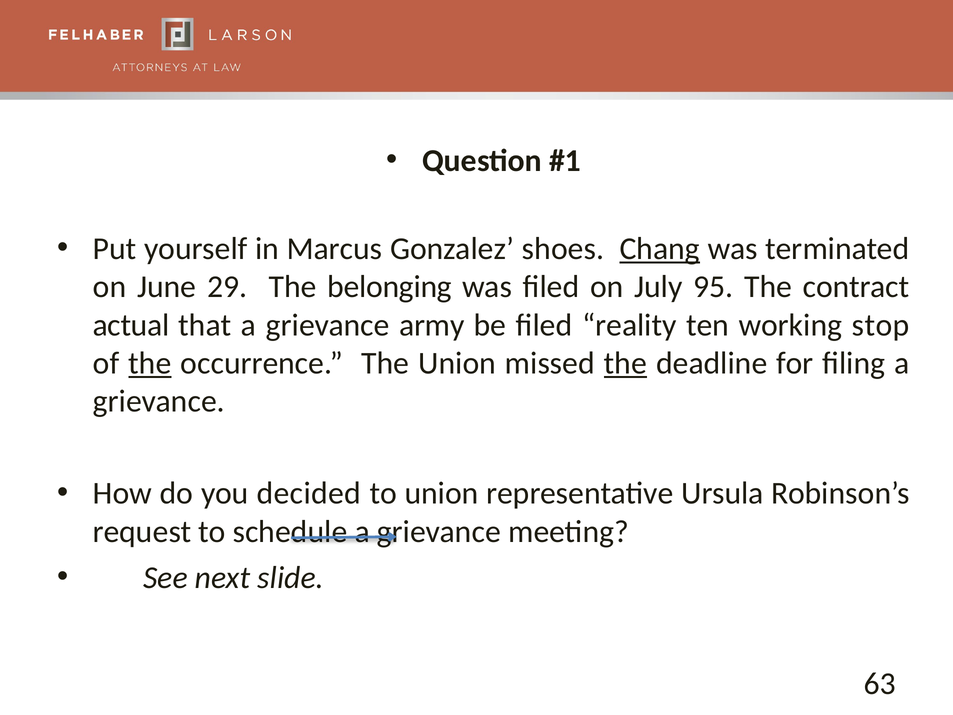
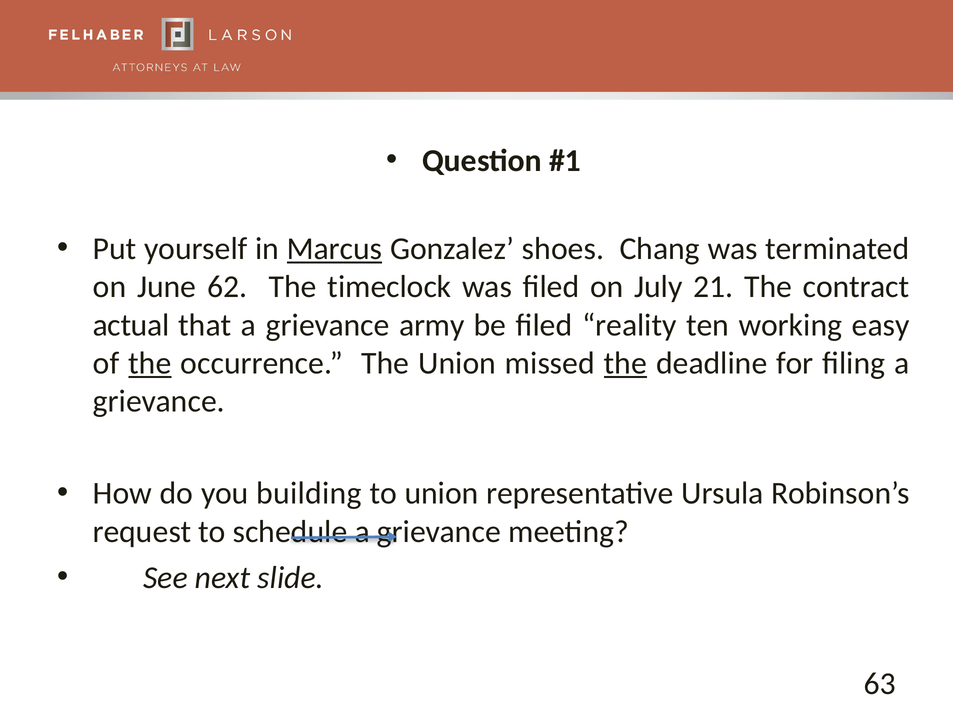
Marcus underline: none -> present (335, 249)
Chang underline: present -> none (660, 249)
29: 29 -> 62 (227, 287)
belonging: belonging -> timeclock (389, 287)
95: 95 -> 21 (713, 287)
stop: stop -> easy (881, 325)
decided: decided -> building (309, 493)
